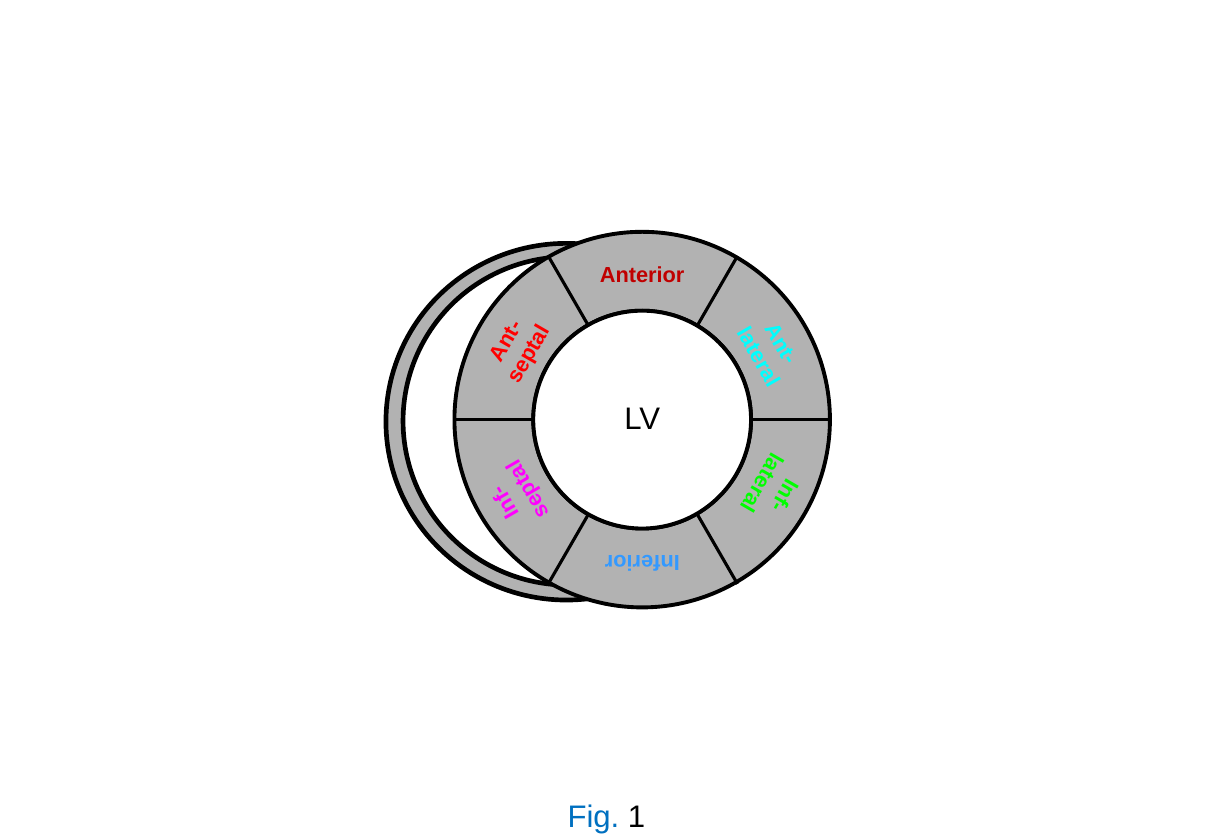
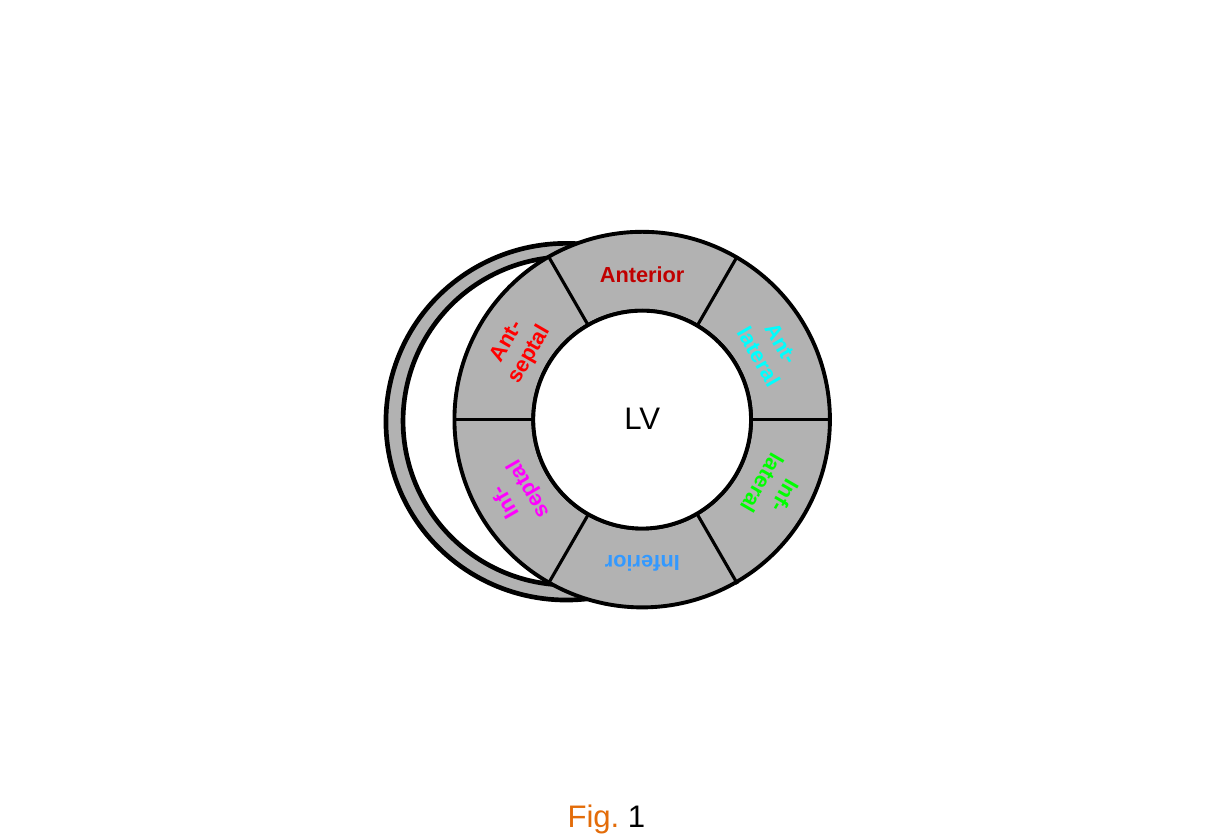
Fig colour: blue -> orange (593, 817)
